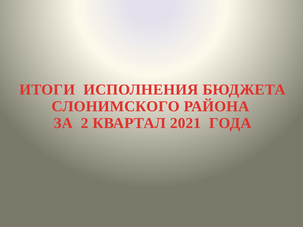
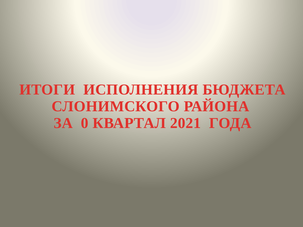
2: 2 -> 0 (85, 123)
